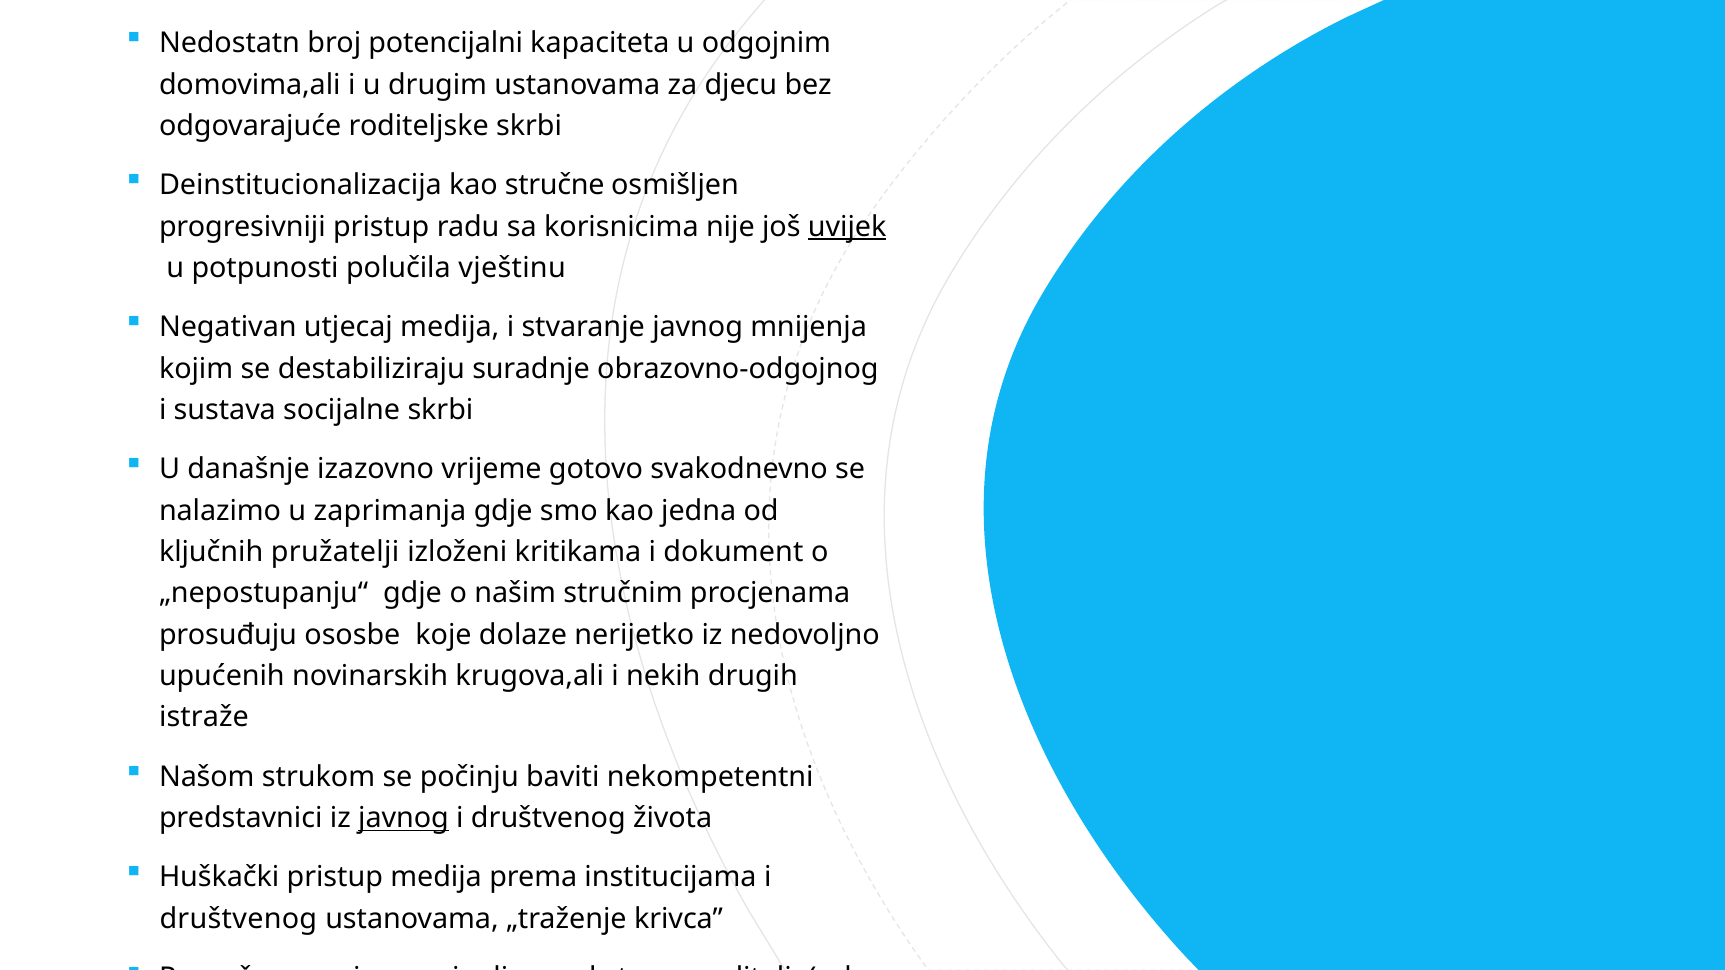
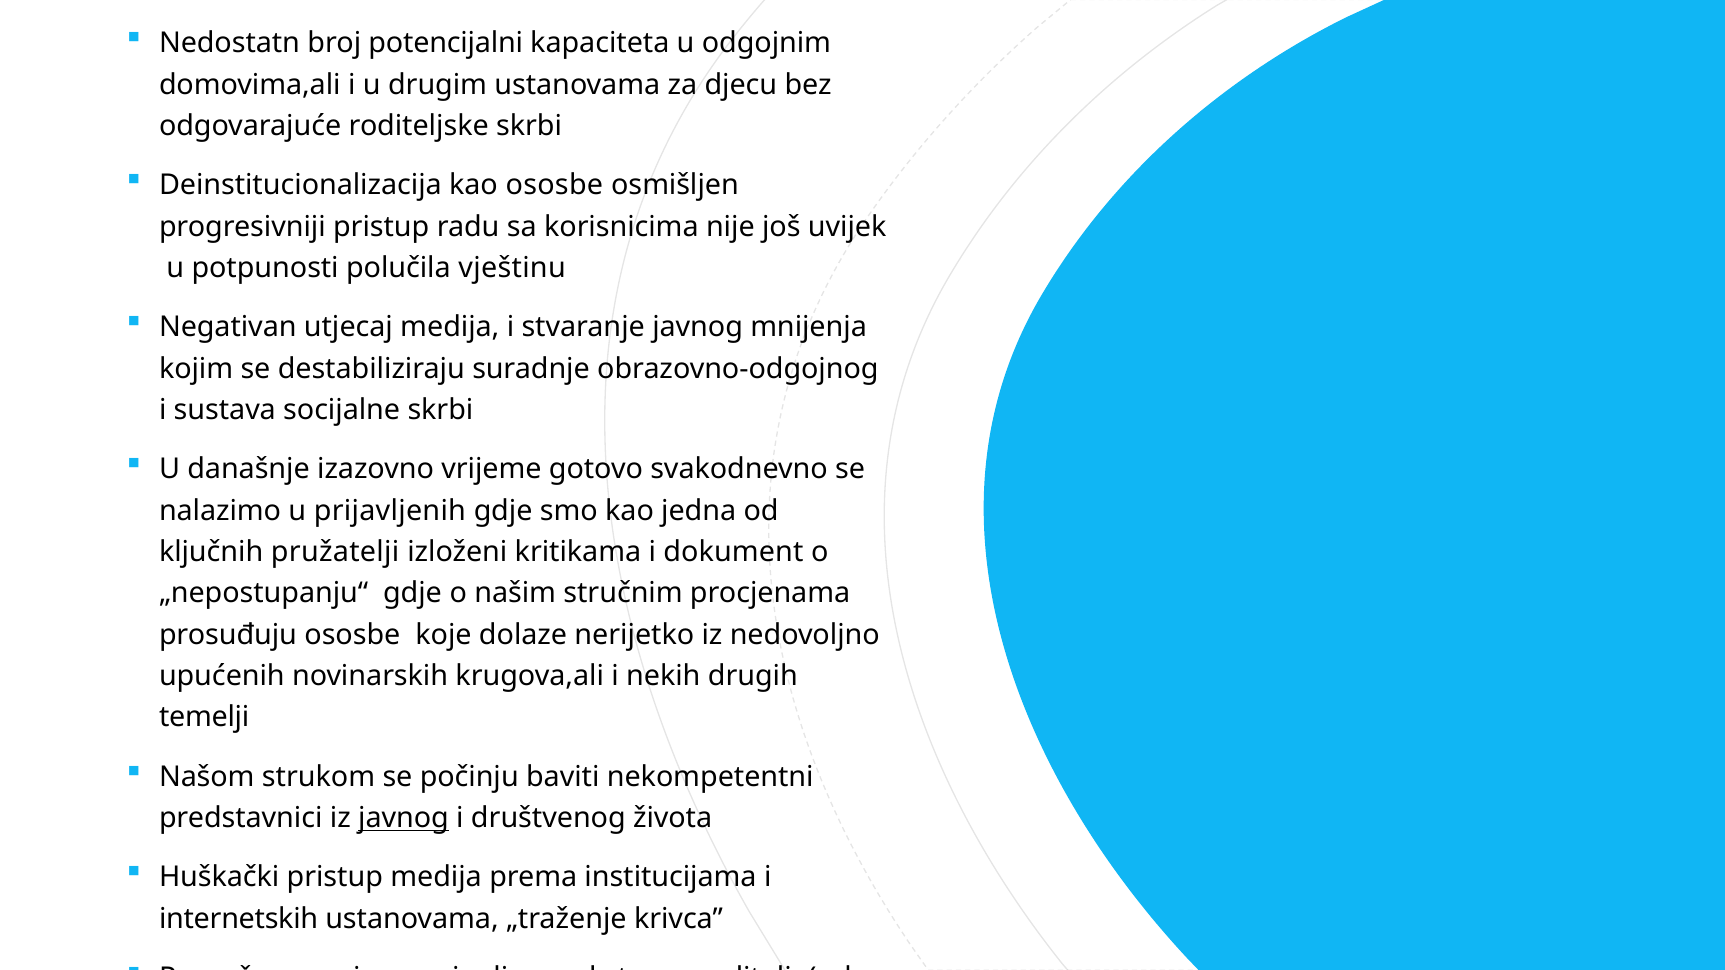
kao stručne: stručne -> ososbe (554, 185)
uvijek underline: present -> none (847, 227)
zaprimanja: zaprimanja -> prijavljenih (390, 511)
istraže: istraže -> temelji (204, 718)
društvenog: društvenog -> internetskih (239, 919)
